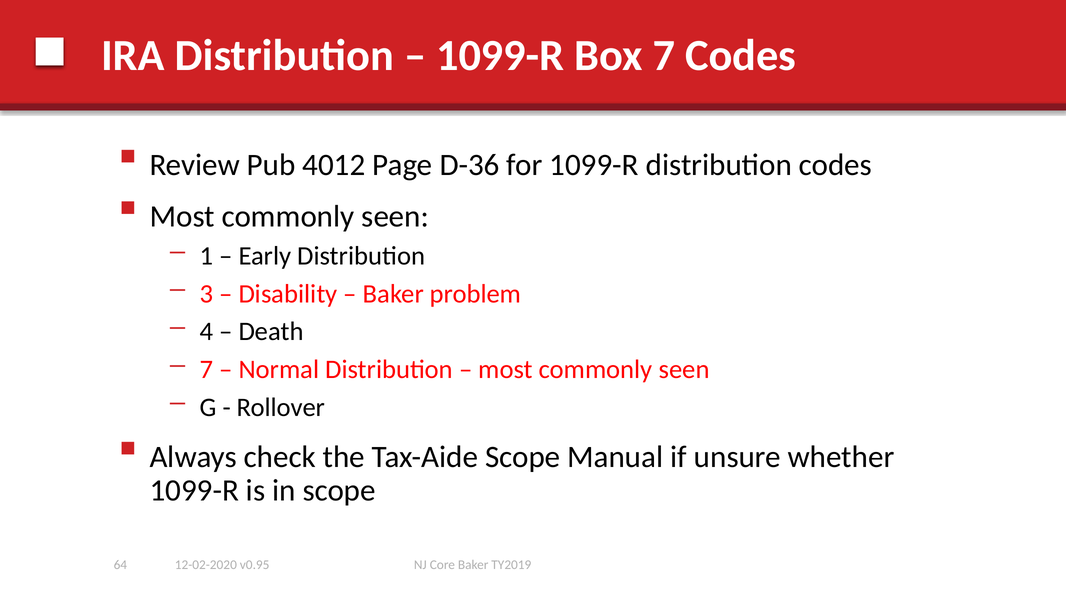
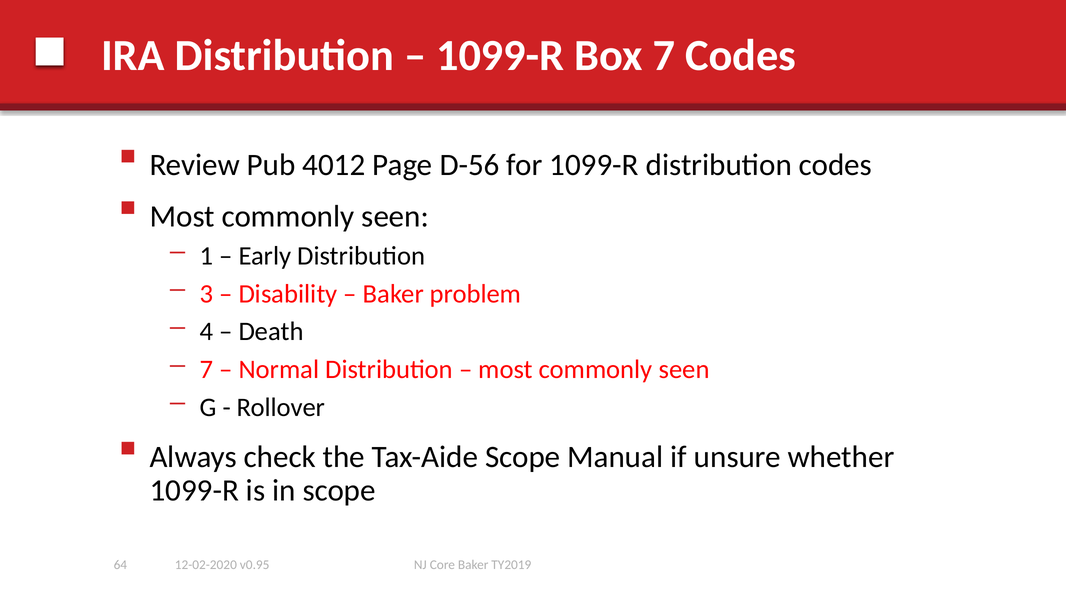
D-36: D-36 -> D-56 (469, 165)
